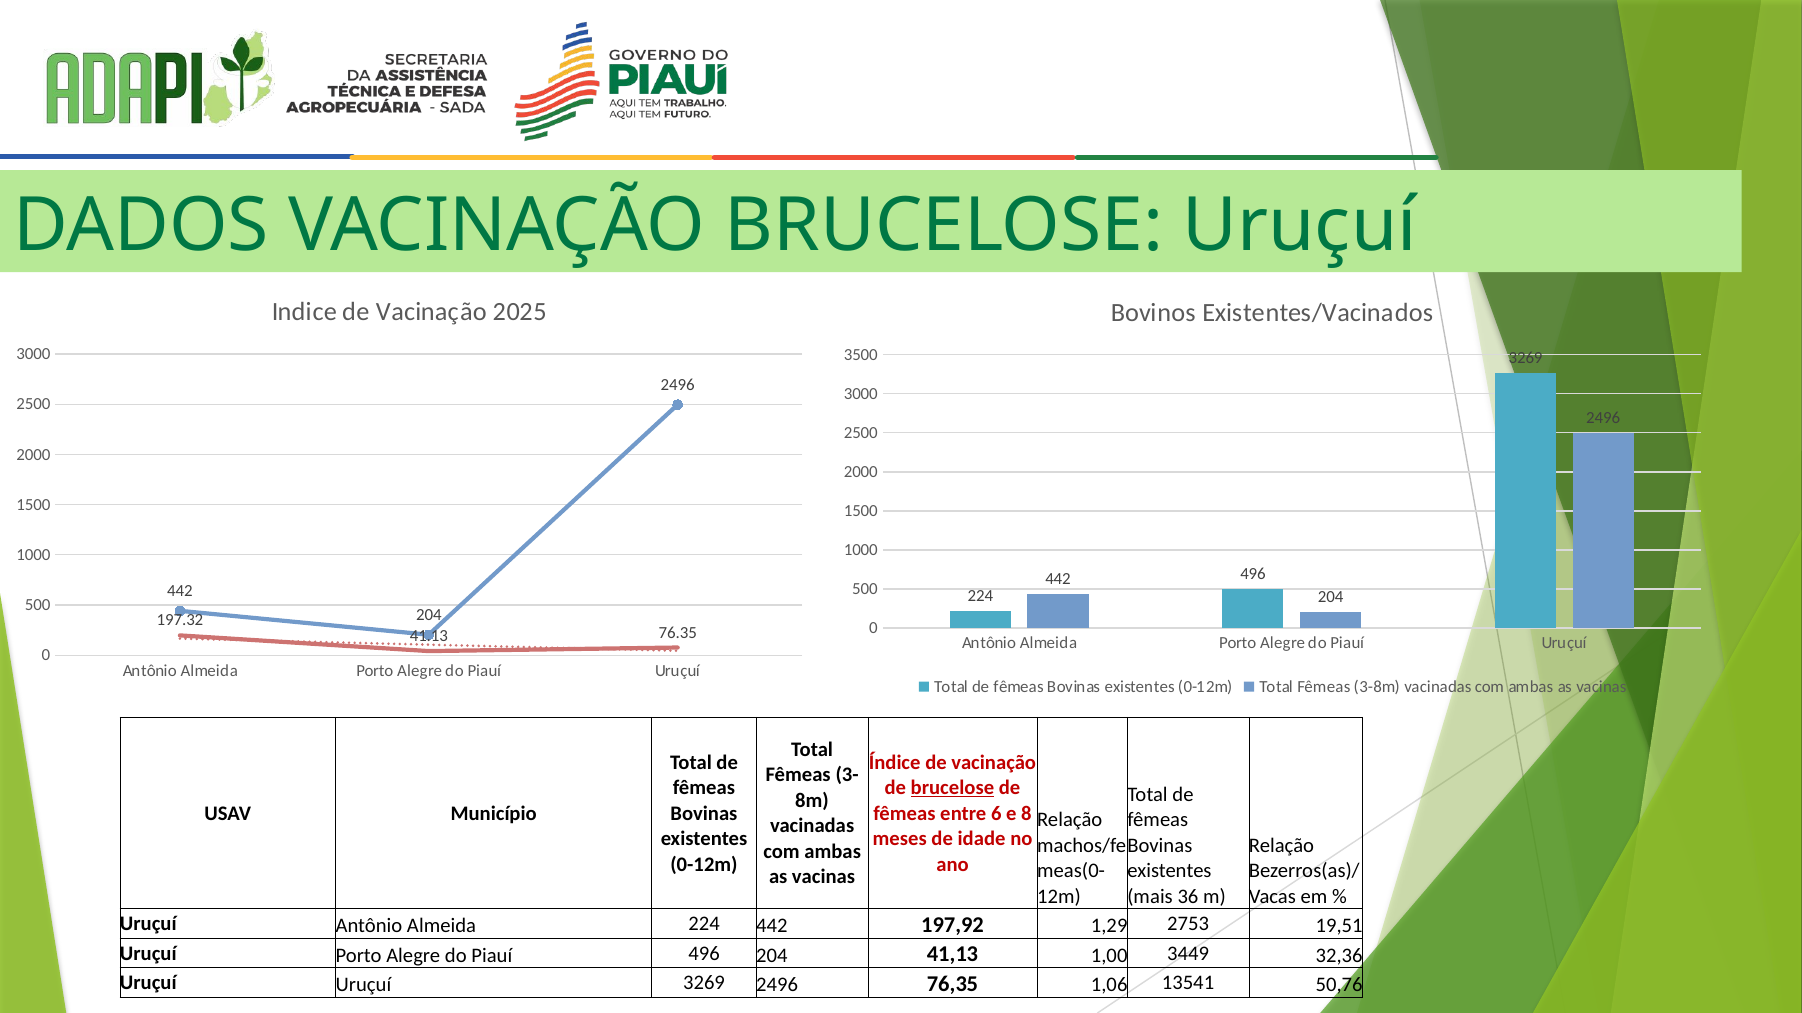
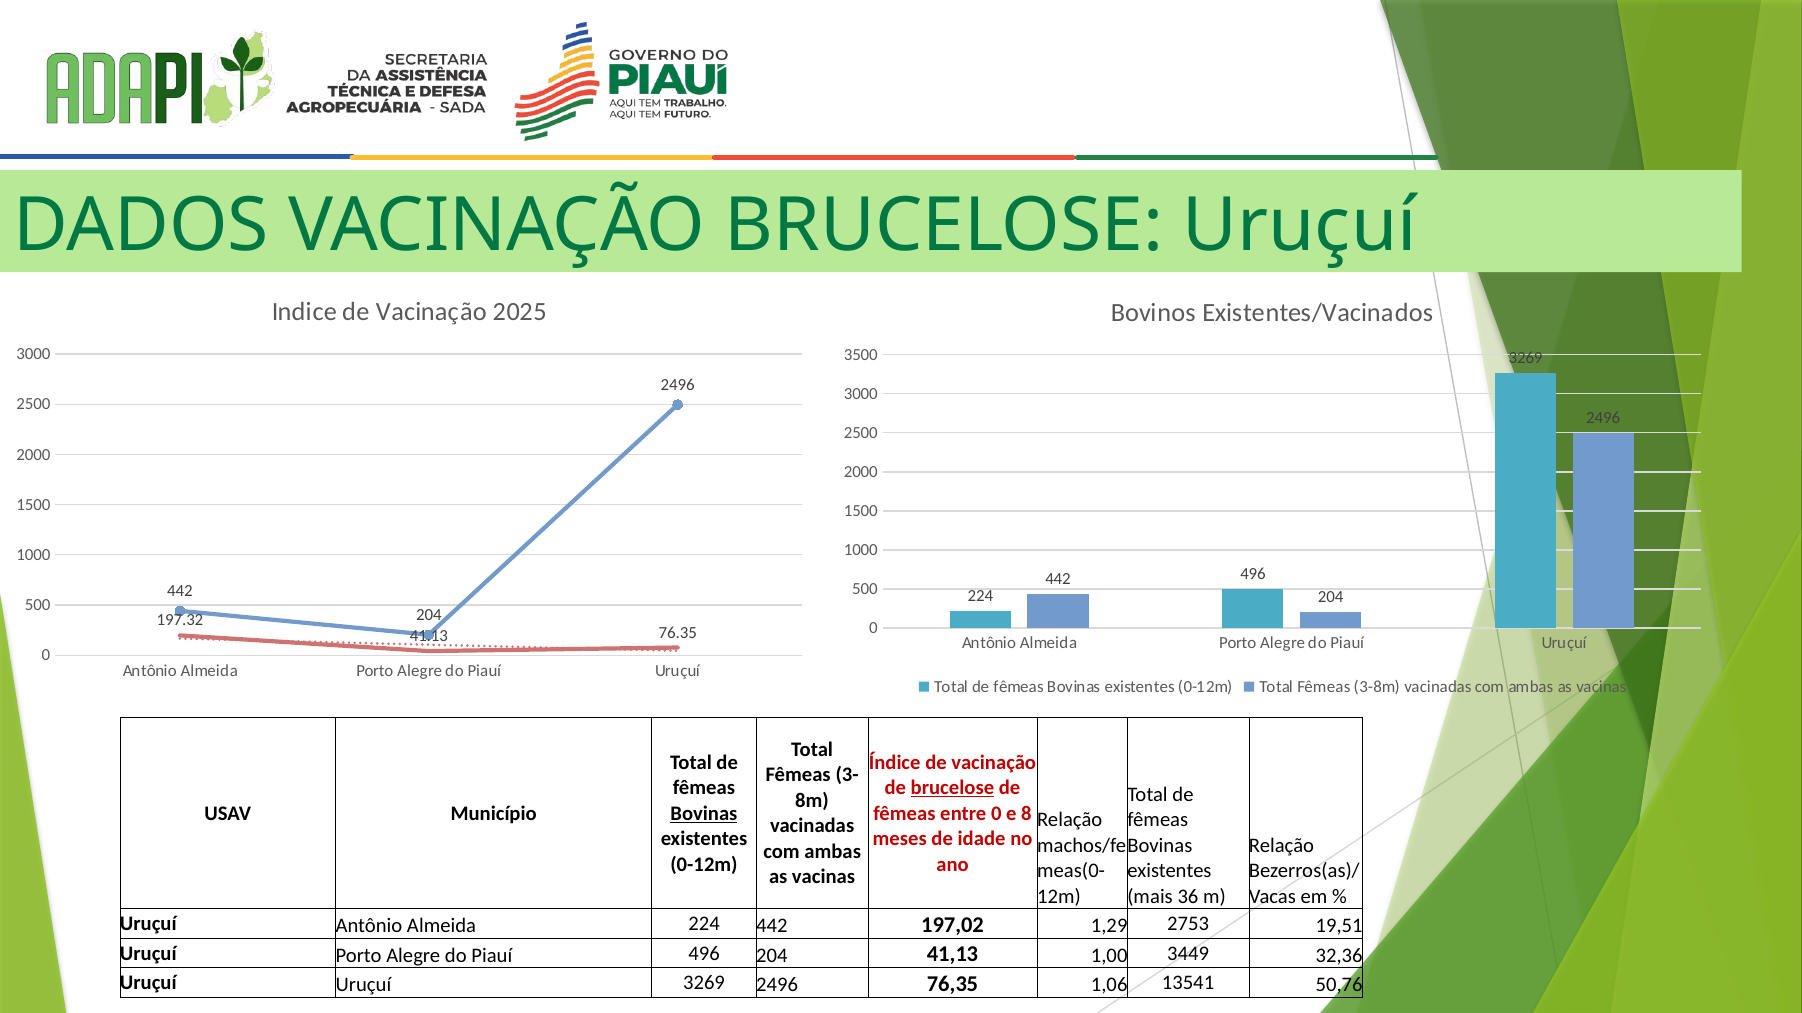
Bovinas underline: none -> present (704, 814)
entre 6: 6 -> 0 (996, 814)
197,92: 197,92 -> 197,02 (953, 925)
